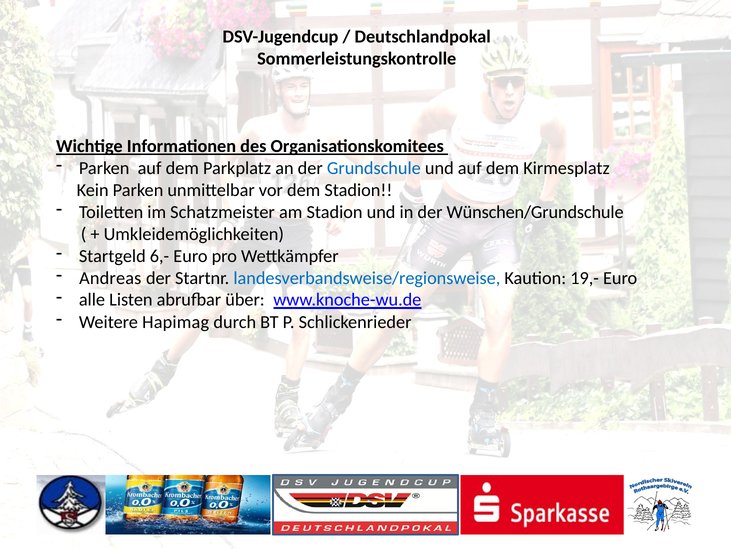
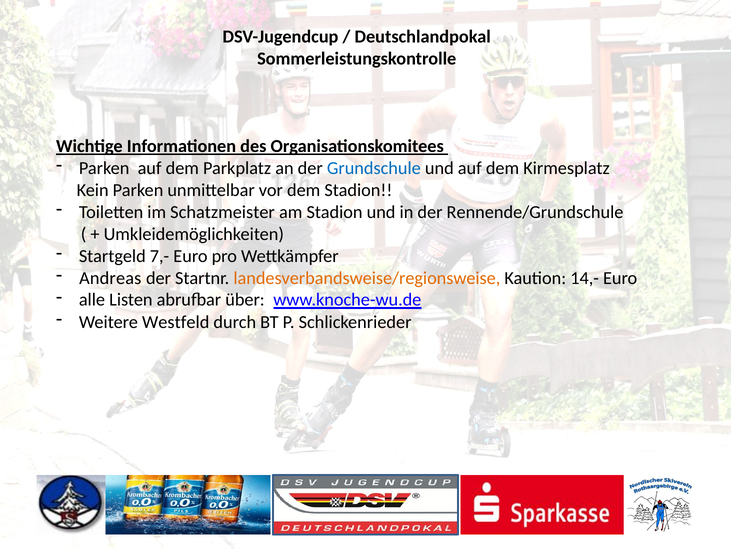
Wünschen/Grundschule: Wünschen/Grundschule -> Rennende/Grundschule (535, 212)
6,-: 6,- -> 7,- (160, 256)
landesverbandsweise/regionsweise colour: blue -> orange (367, 278)
19,-: 19,- -> 14,- (585, 278)
Hapimag: Hapimag -> Westfeld (176, 322)
